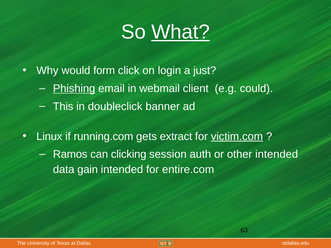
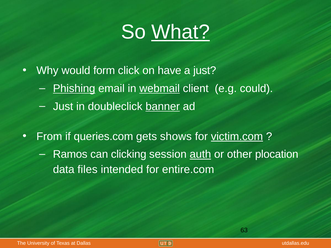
login: login -> have (169, 71)
webmail underline: none -> present (160, 89)
This: This -> Just (63, 107)
banner underline: none -> present (163, 107)
Linux: Linux -> From (49, 137)
running.com: running.com -> queries.com (103, 137)
extract: extract -> shows (176, 137)
auth underline: none -> present (200, 155)
other intended: intended -> plocation (277, 155)
gain: gain -> files (88, 170)
